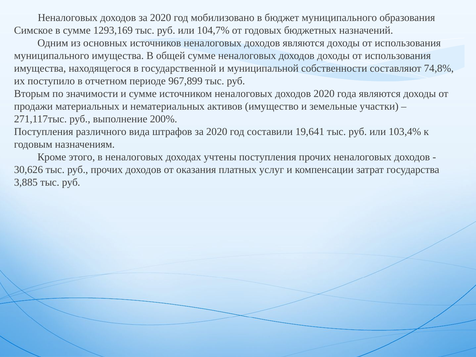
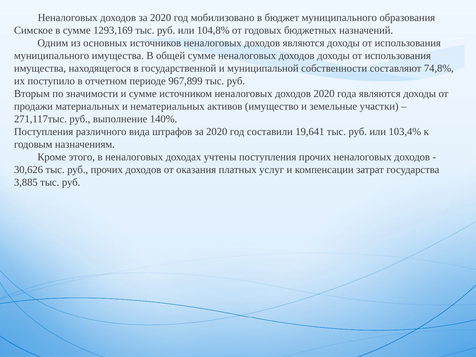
104,7%: 104,7% -> 104,8% (213, 30)
200%: 200% -> 140% (164, 119)
